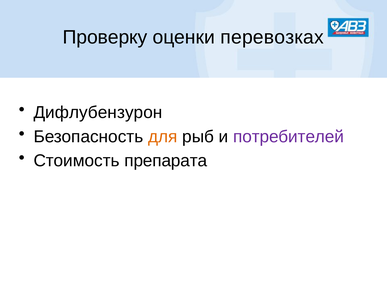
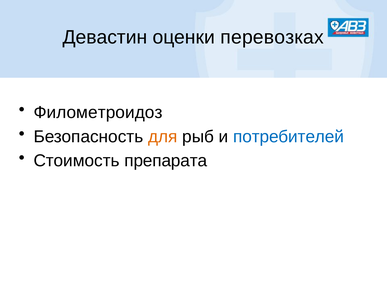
Проверку: Проверку -> Девастин (105, 37)
Дифлубензурон: Дифлубензурон -> Филометроидоз (98, 112)
потребителей colour: purple -> blue (289, 136)
